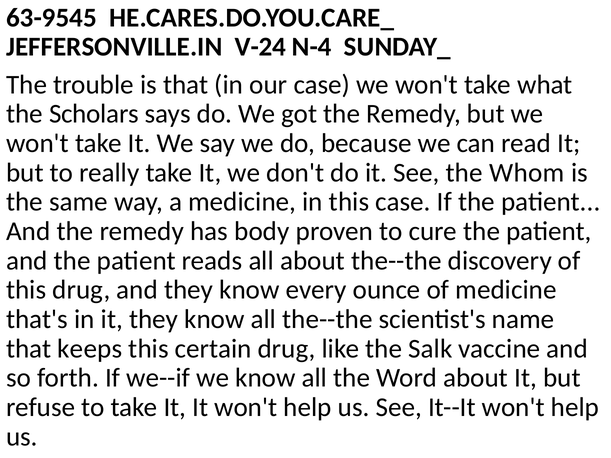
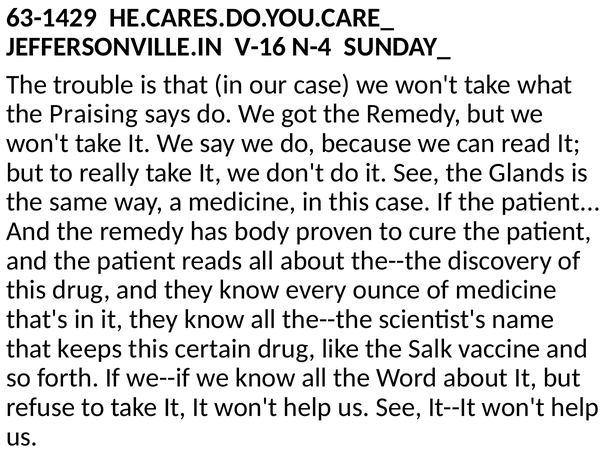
63-9545: 63-9545 -> 63-1429 (52, 18)
V-24: V-24 -> V-16 (260, 47)
Scholars: Scholars -> Praising (94, 114)
Whom: Whom -> Glands (527, 173)
